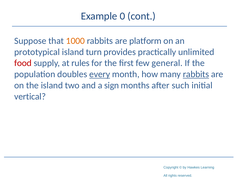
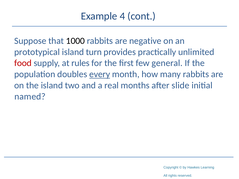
0: 0 -> 4 (122, 16)
1000 colour: orange -> black (75, 41)
platform: platform -> negative (145, 41)
rabbits underline: present -> none (196, 74)
sign: sign -> real (112, 86)
such: such -> slide (181, 86)
vertical: vertical -> named (30, 97)
